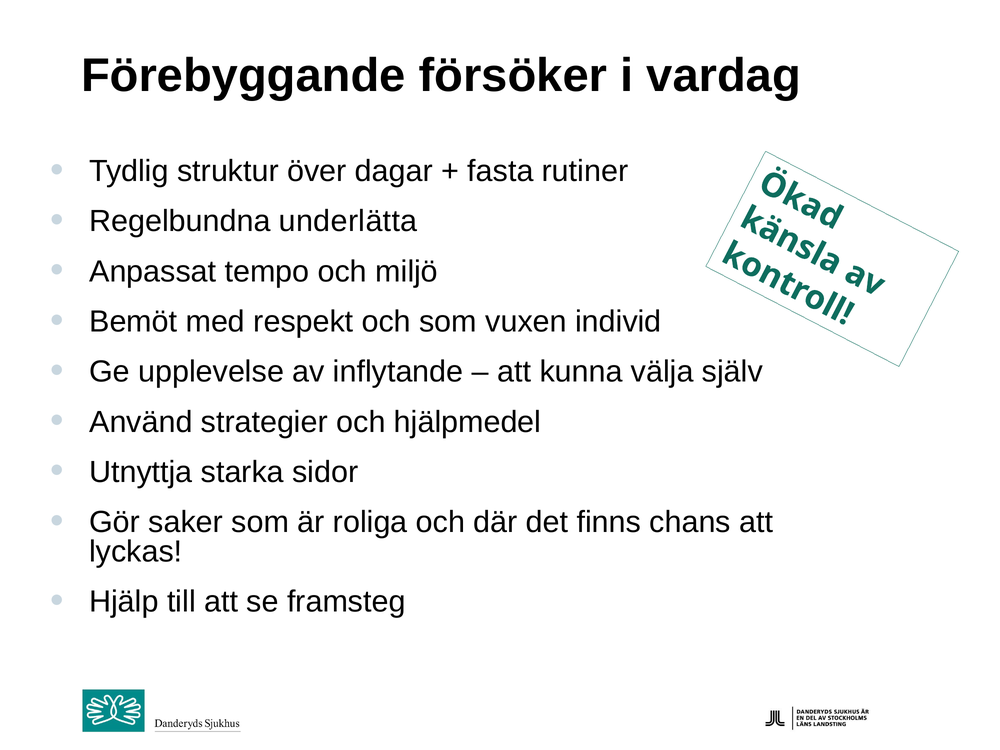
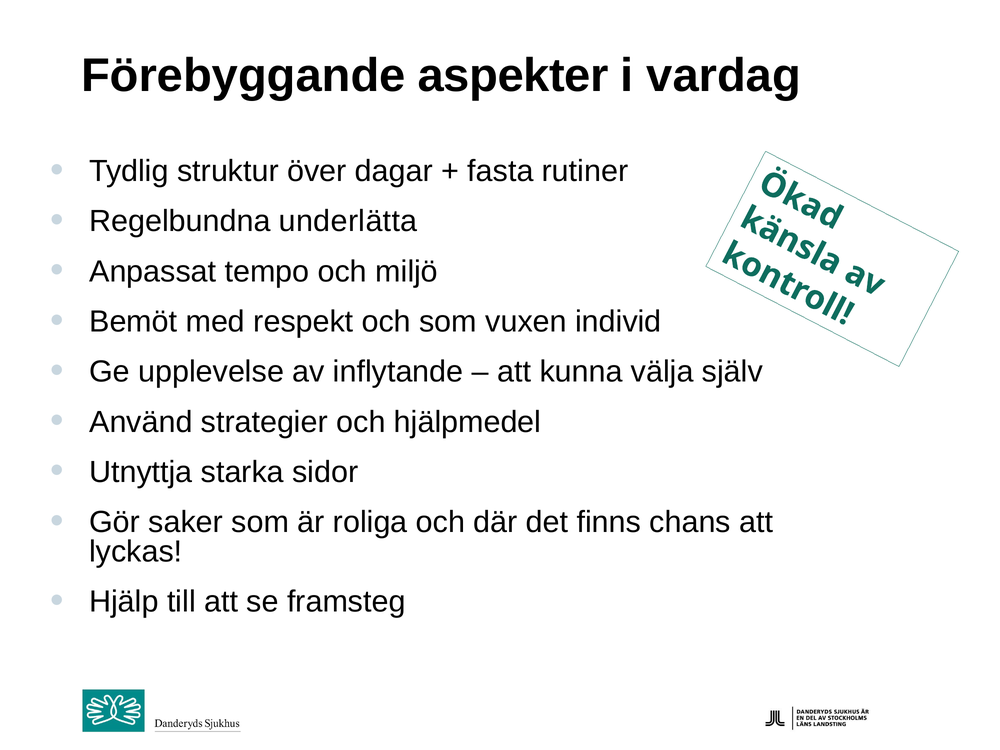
försöker: försöker -> aspekter (513, 76)
